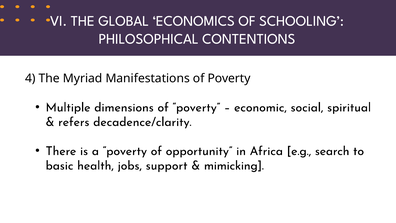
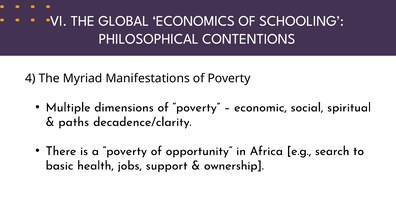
refers: refers -> paths (74, 122)
mimicking: mimicking -> ownership (234, 165)
